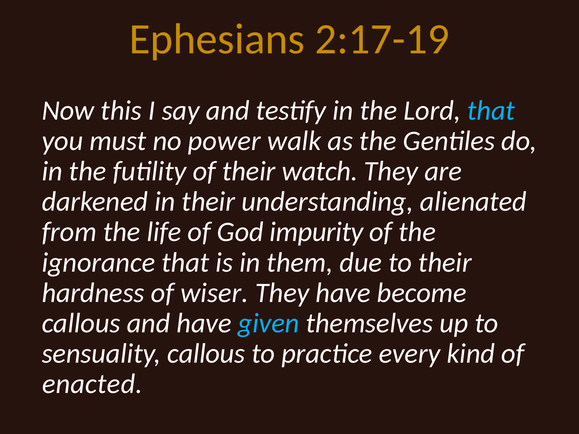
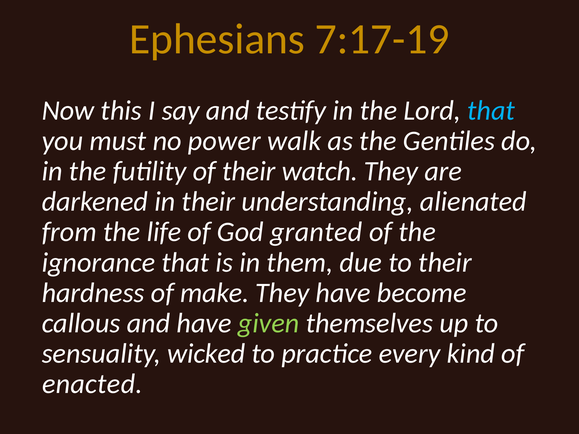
2:17-19: 2:17-19 -> 7:17-19 (382, 39)
impurity: impurity -> granted (316, 232)
wiser: wiser -> make (215, 293)
given colour: light blue -> light green (269, 323)
sensuality callous: callous -> wicked (206, 354)
